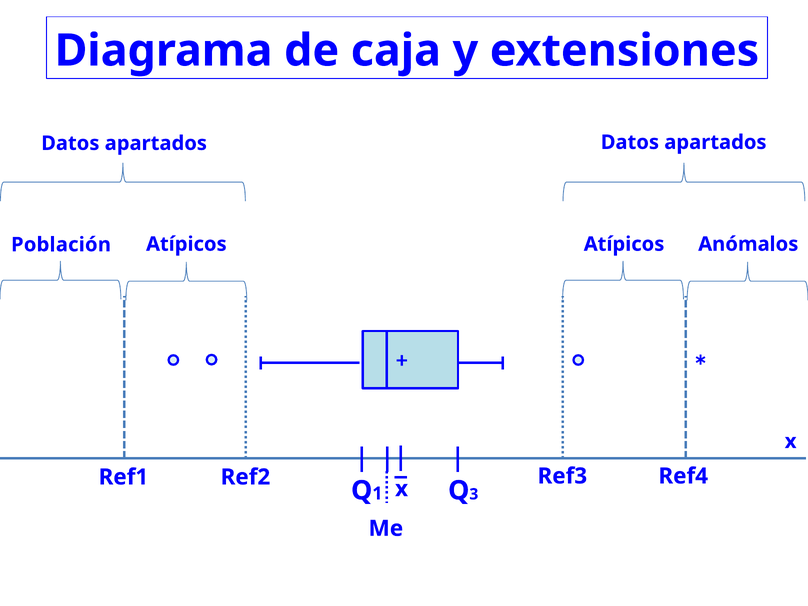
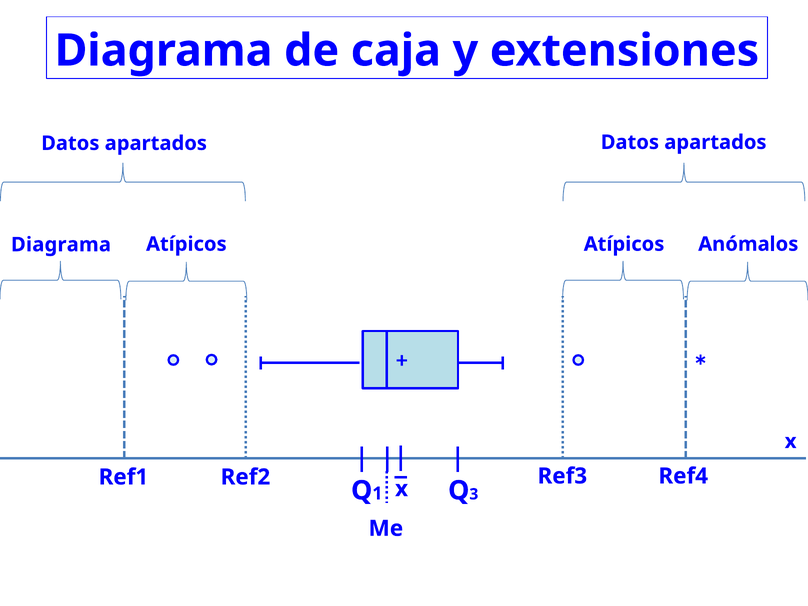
Población: Población -> Diagrama (61, 245)
